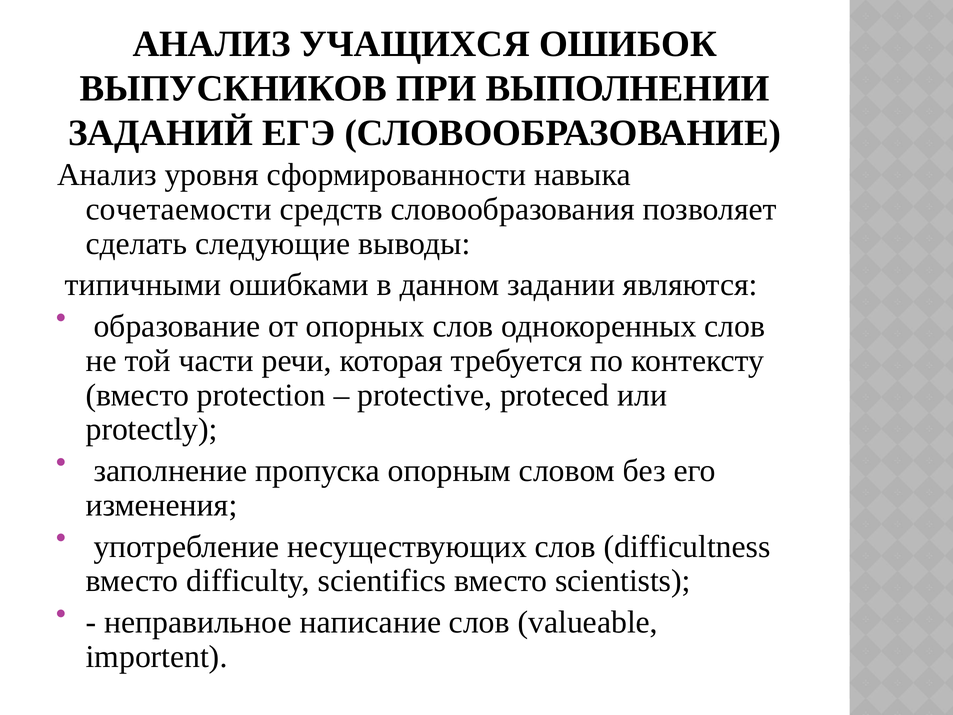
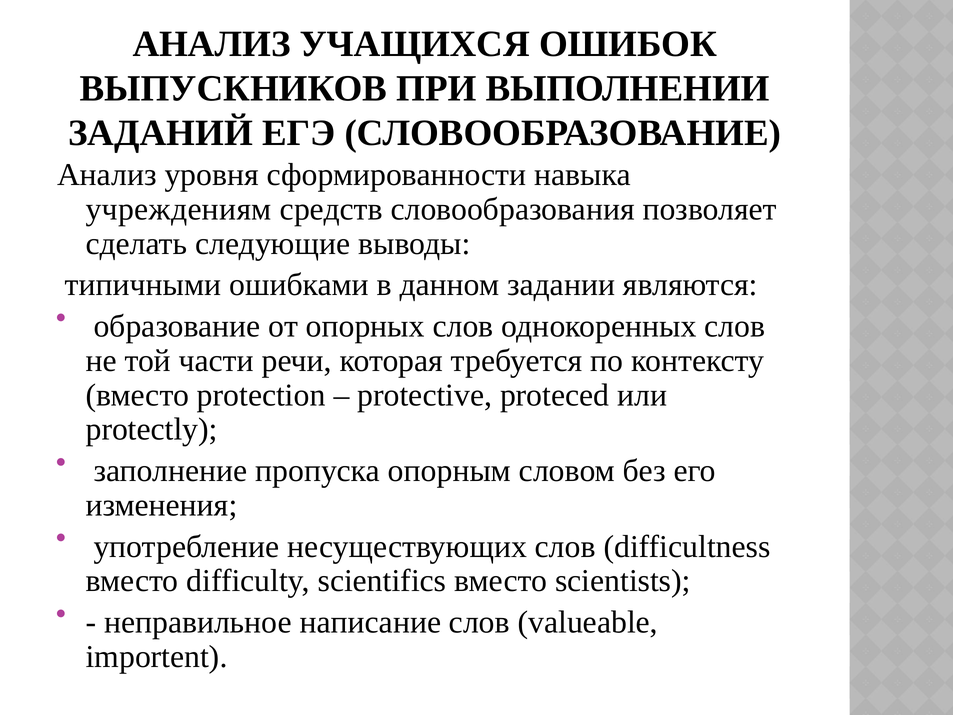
сочетаемости: сочетаемости -> учреждениям (179, 209)
